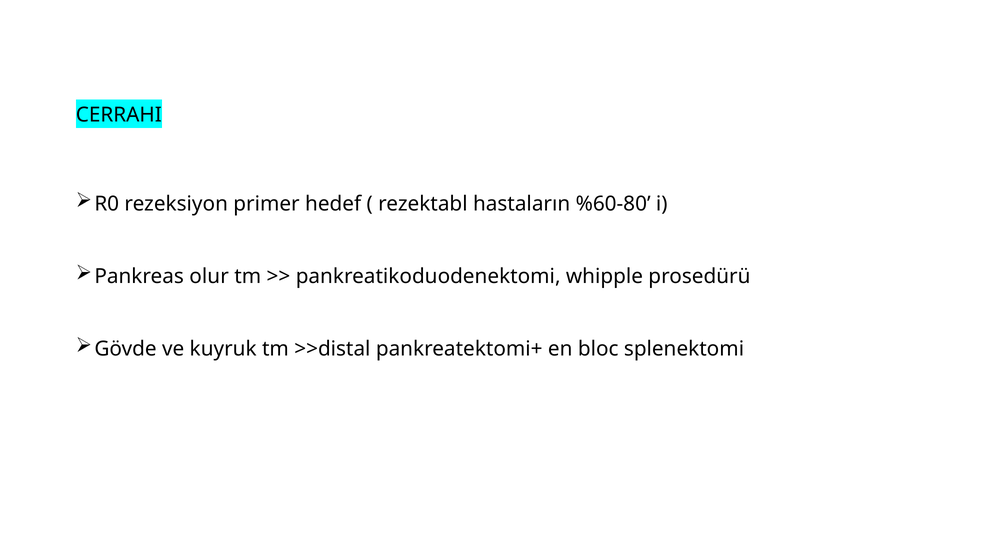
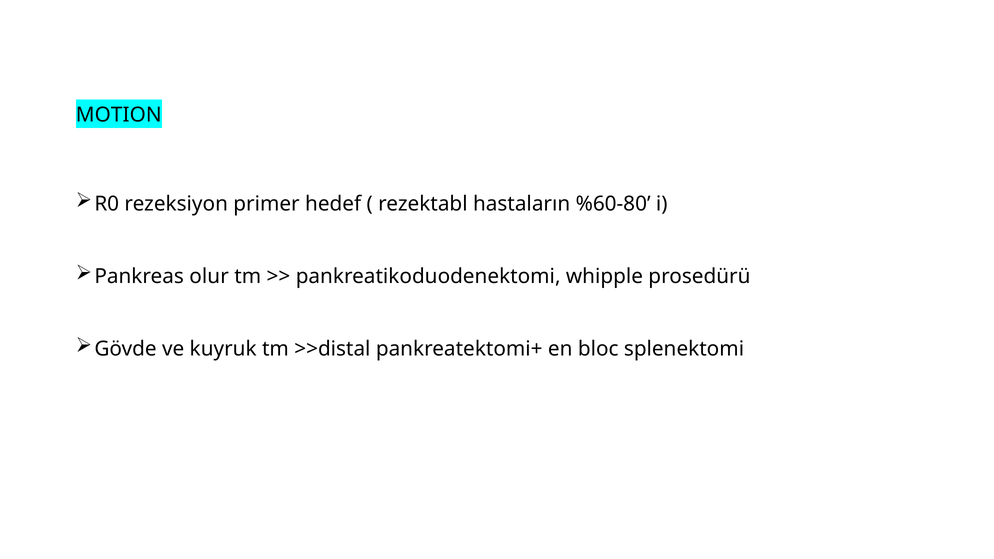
CERRAHI: CERRAHI -> MOTION (119, 115)
